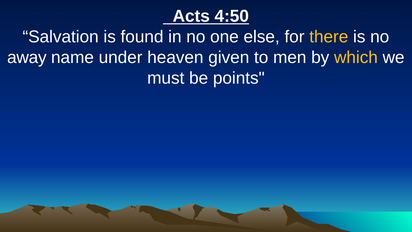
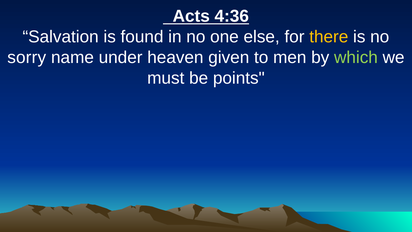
4:50: 4:50 -> 4:36 (232, 16)
away: away -> sorry (27, 57)
which colour: yellow -> light green (356, 57)
